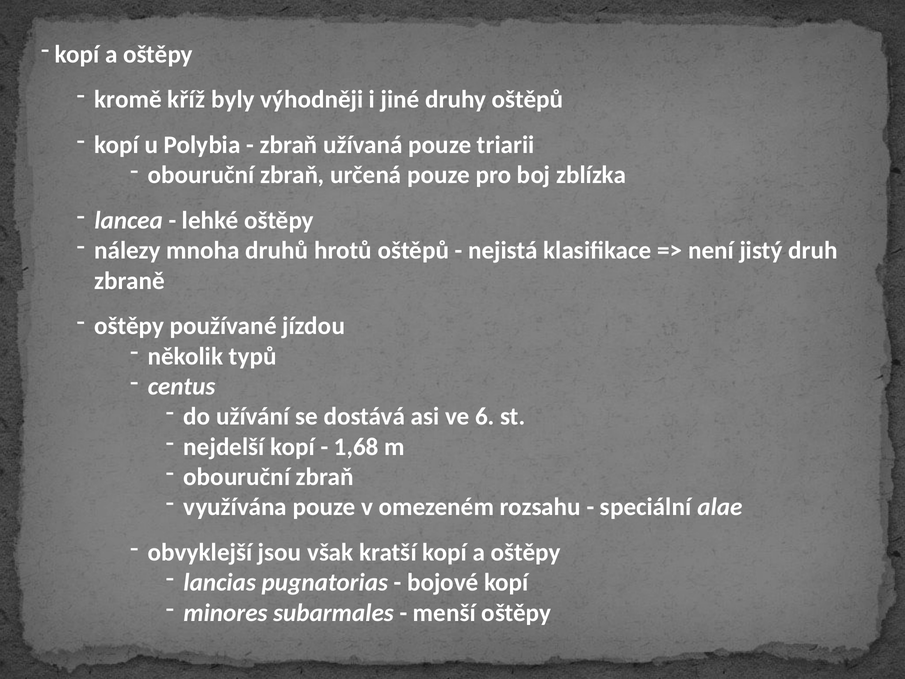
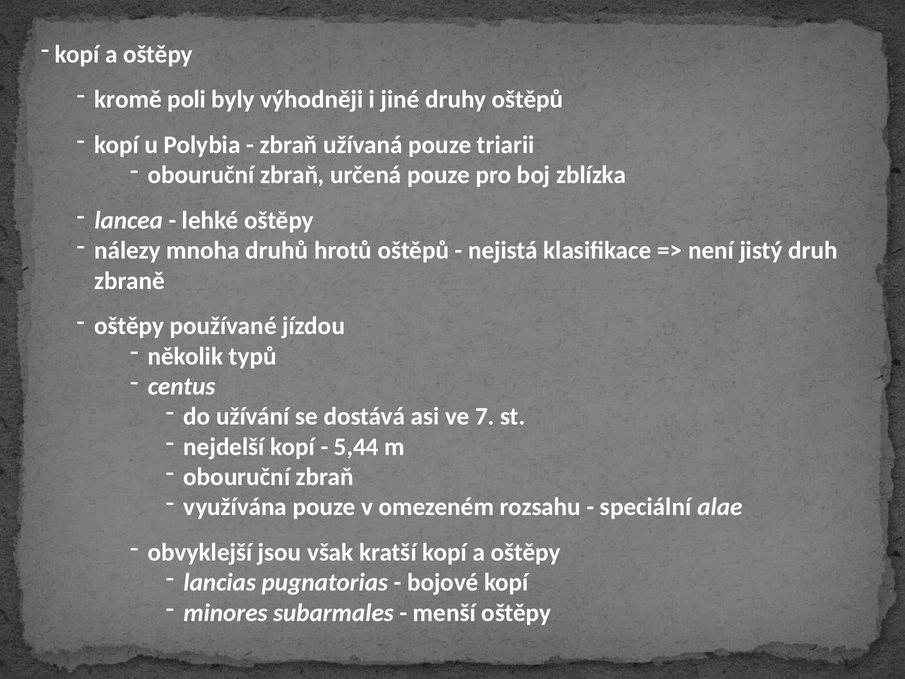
kříž: kříž -> poli (187, 100)
6: 6 -> 7 (485, 416)
1,68: 1,68 -> 5,44 (356, 447)
